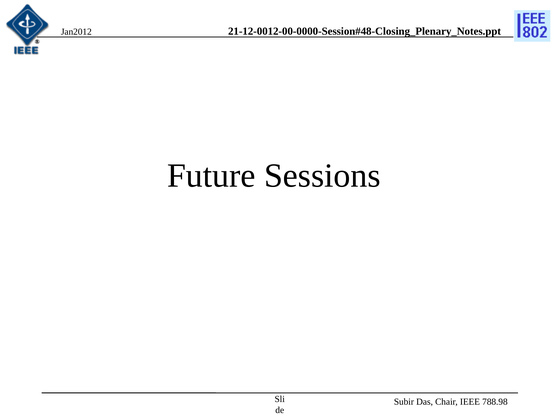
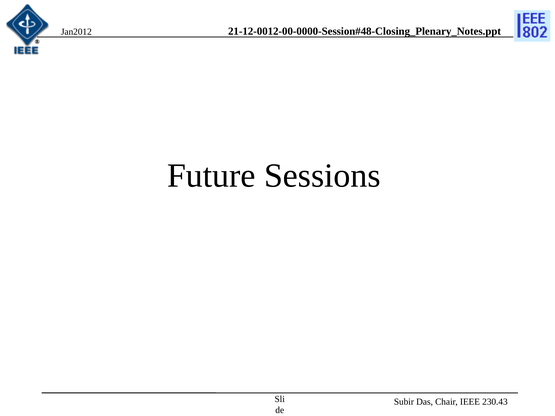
788.98: 788.98 -> 230.43 (495, 402)
